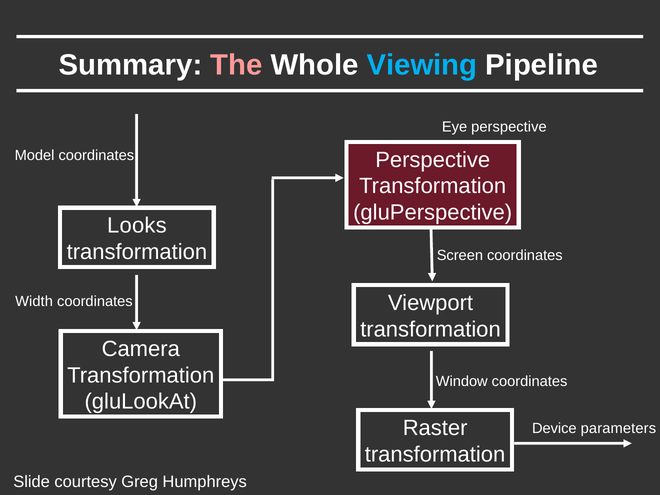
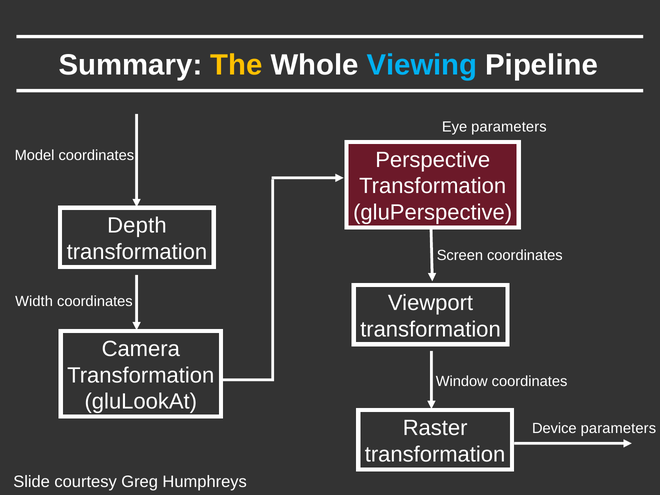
The colour: pink -> yellow (236, 65)
Eye perspective: perspective -> parameters (509, 127)
Looks: Looks -> Depth (137, 226)
